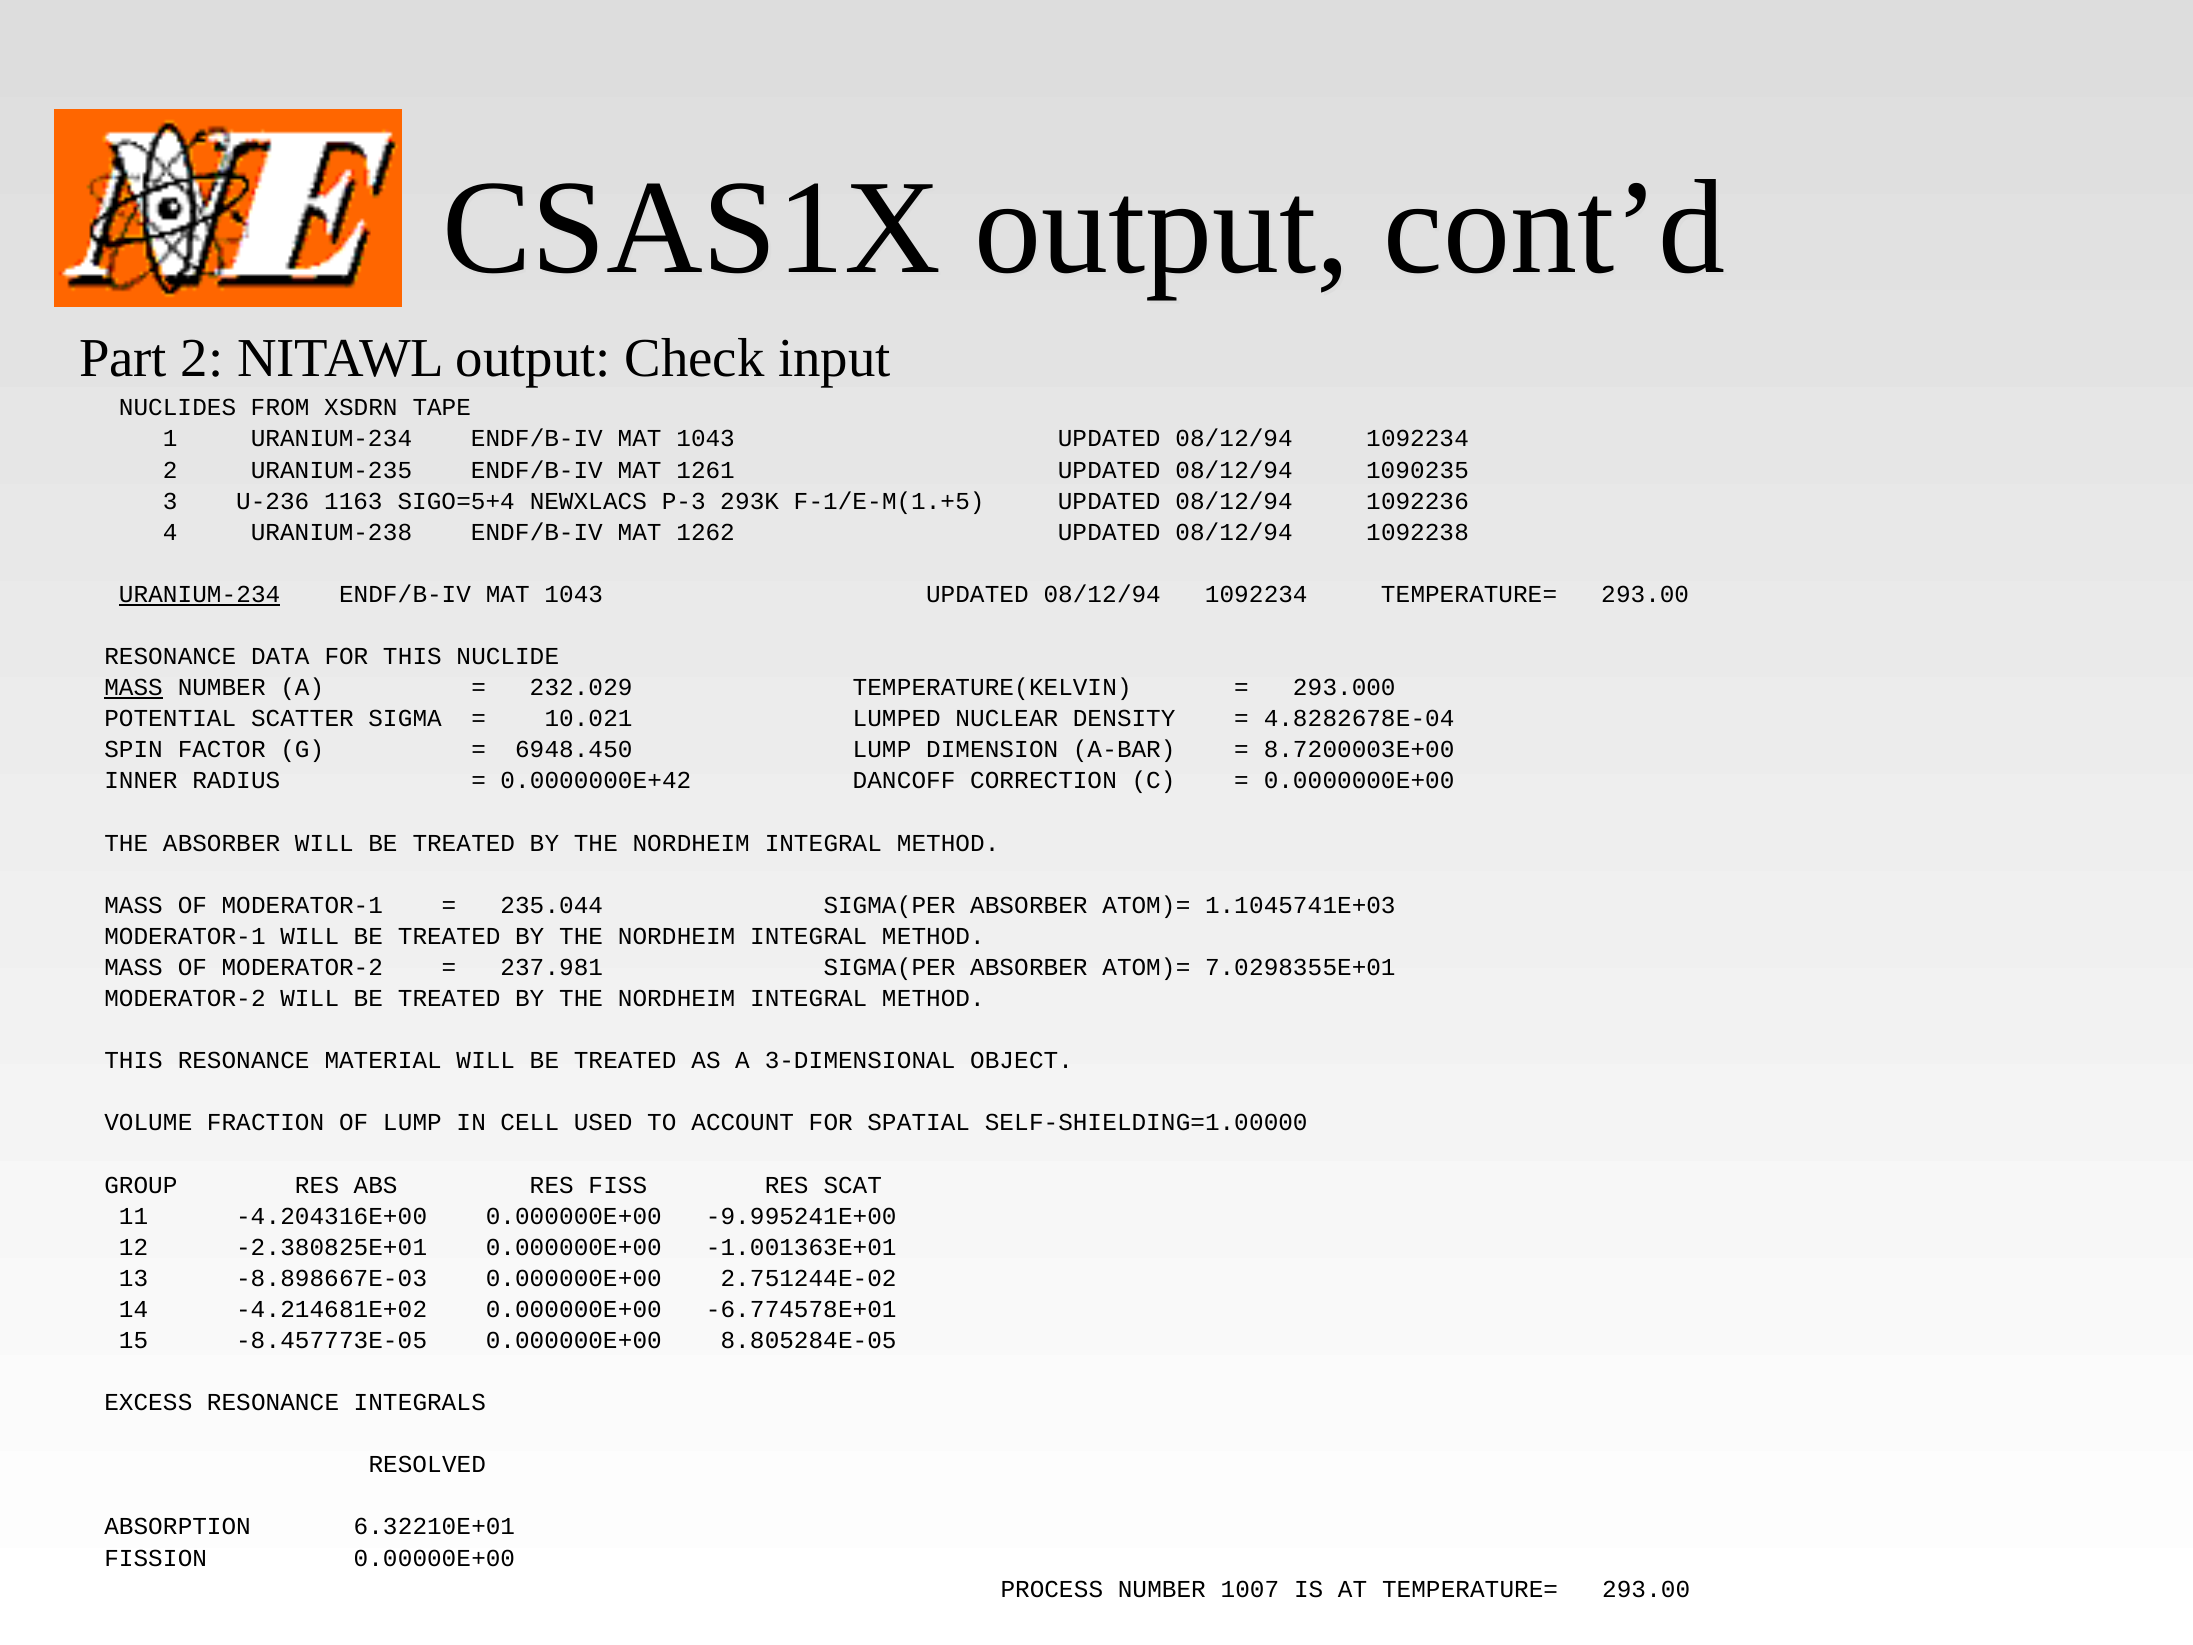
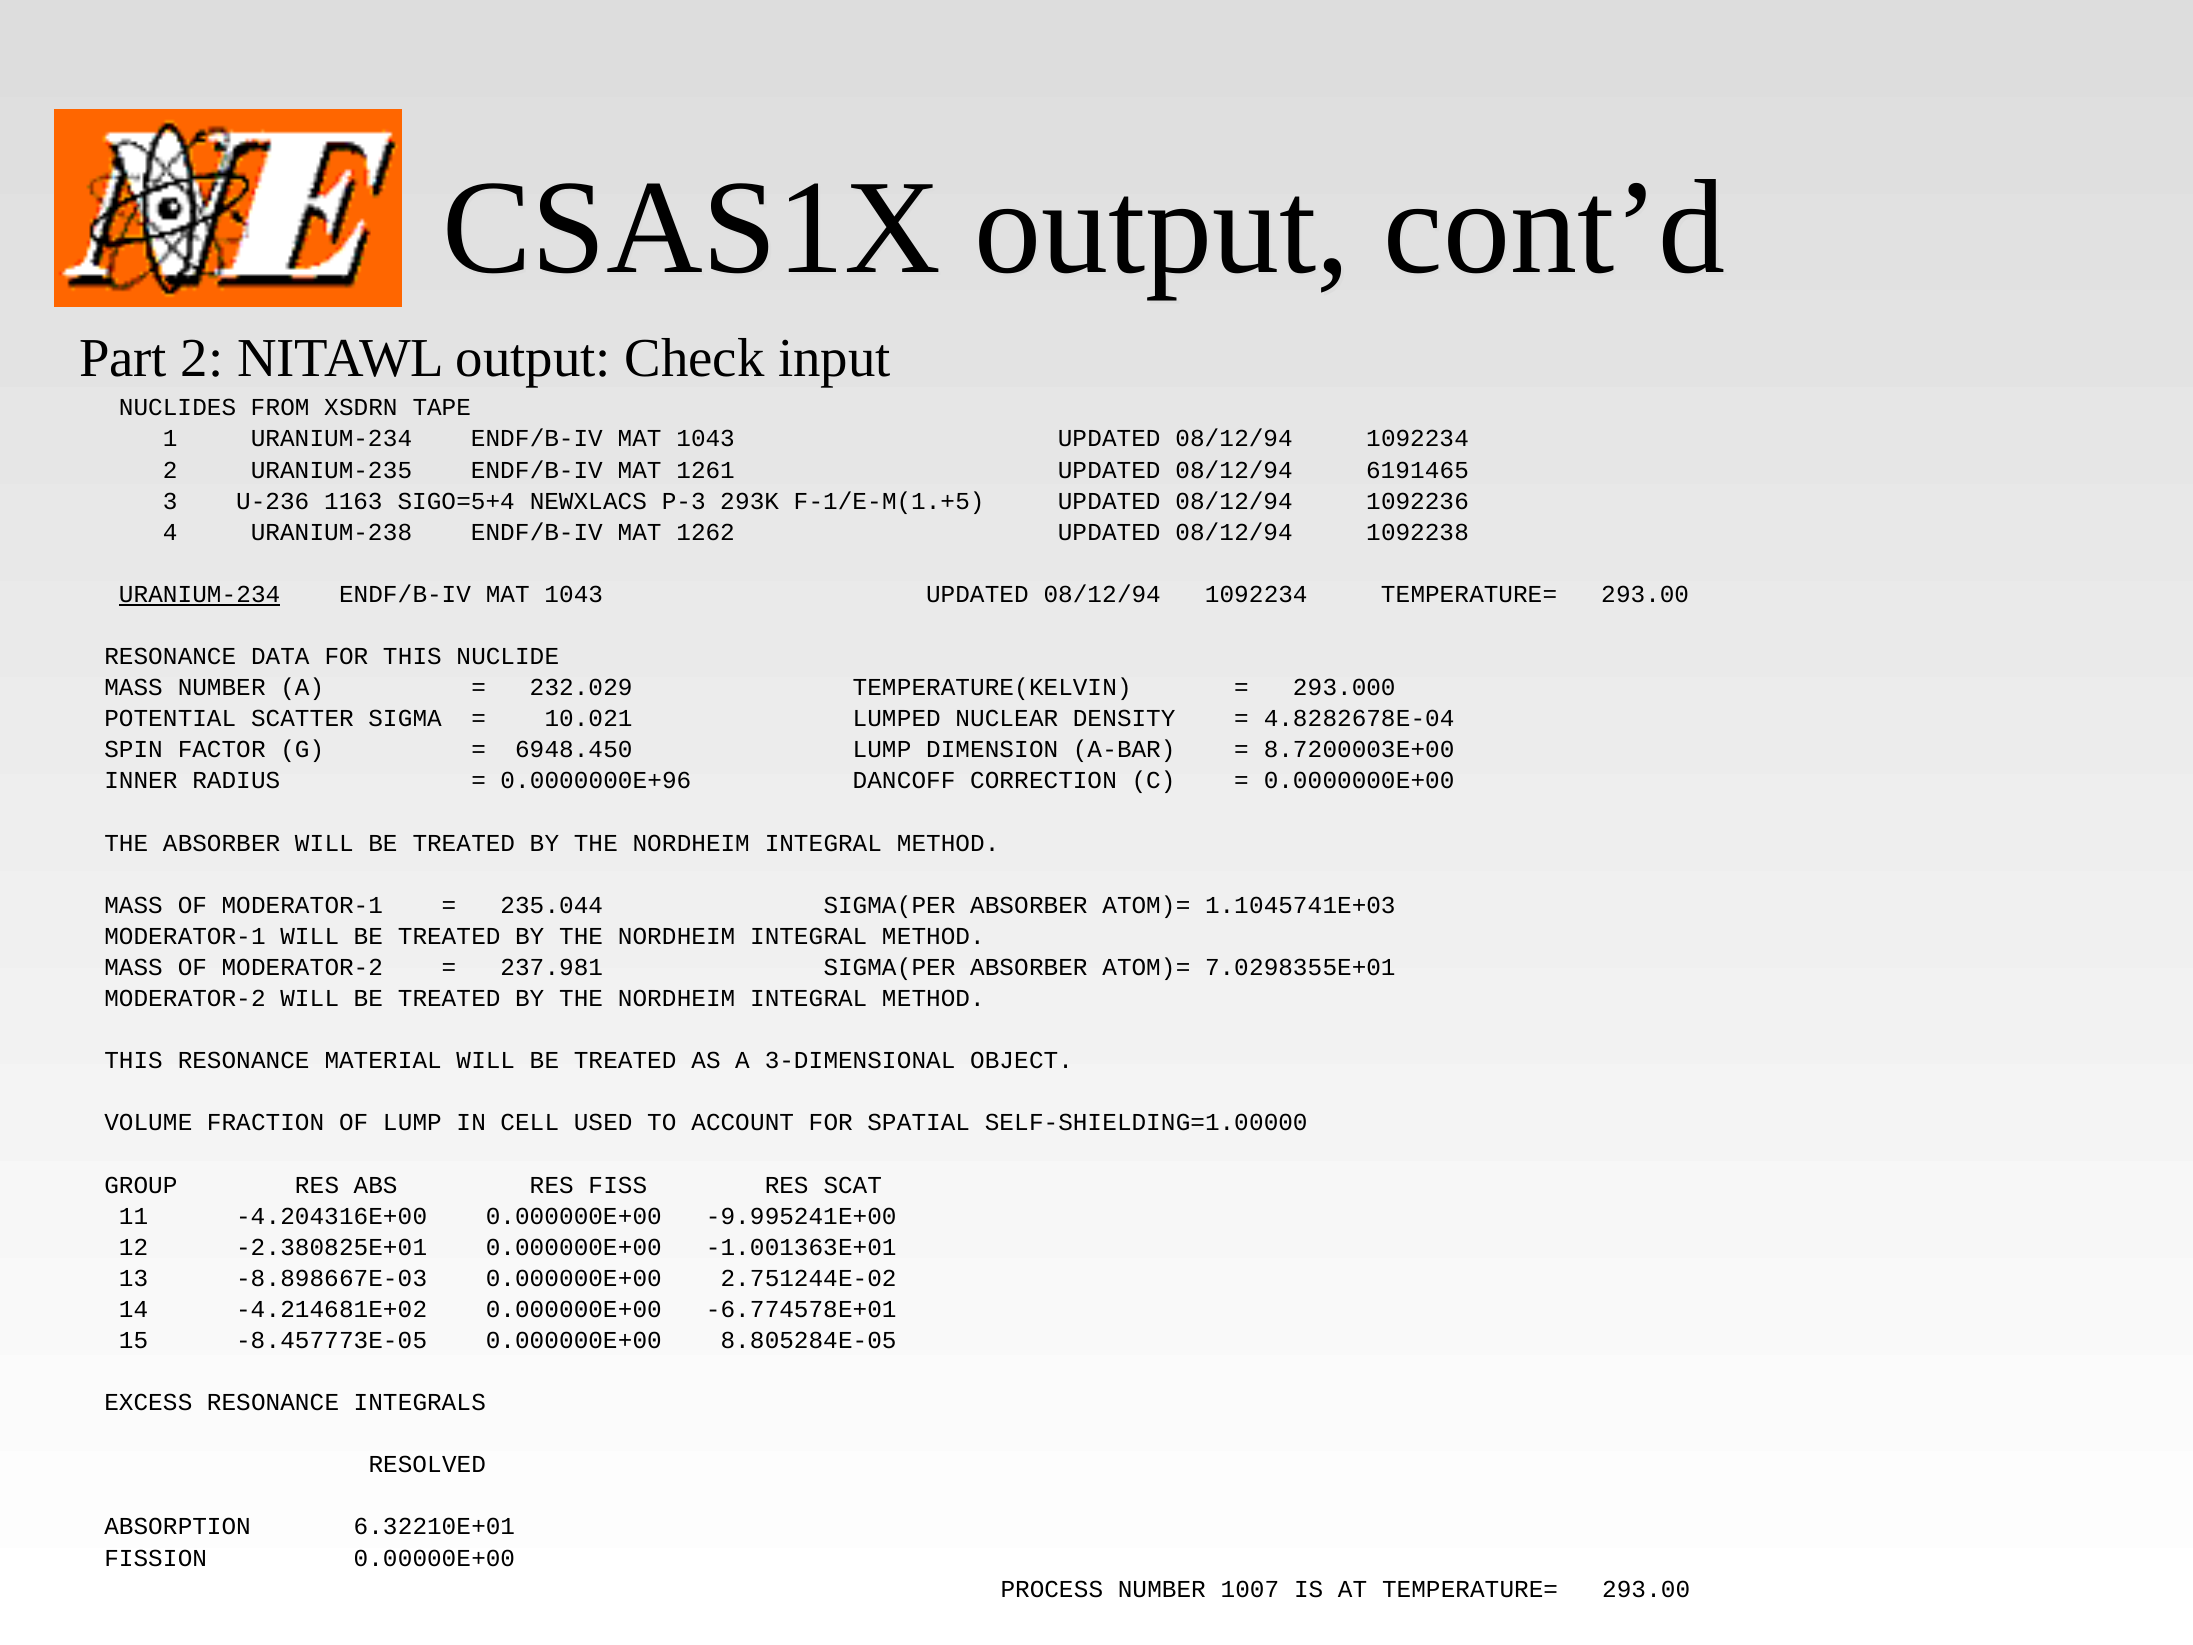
1090235: 1090235 -> 6191465 (1417, 470)
MASS underline: present -> none (134, 688)
0.0000000E+42: 0.0000000E+42 -> 0.0000000E+96 (596, 781)
